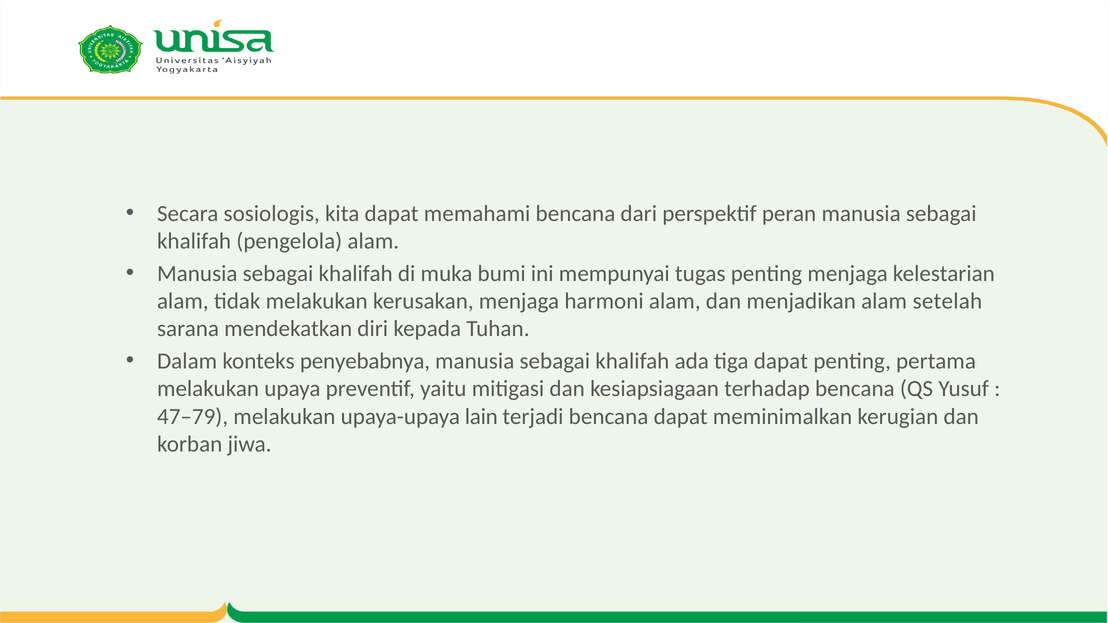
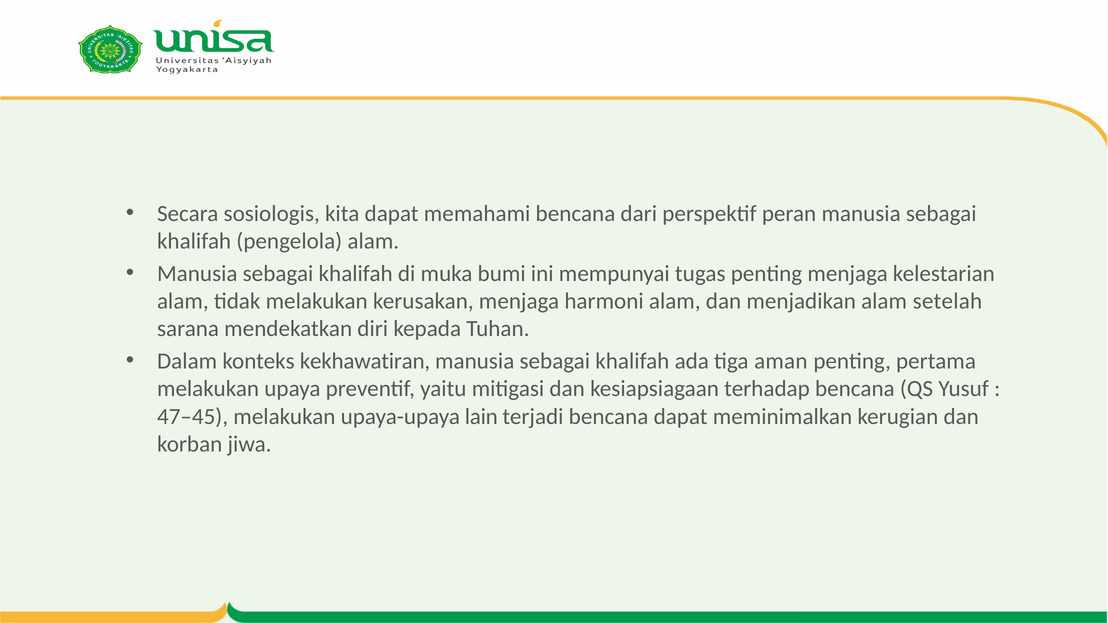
penyebabnya: penyebabnya -> kekhawatiran (365, 361)
tiga dapat: dapat -> aman (781, 361)
47–79: 47–79 -> 47–45 (193, 417)
